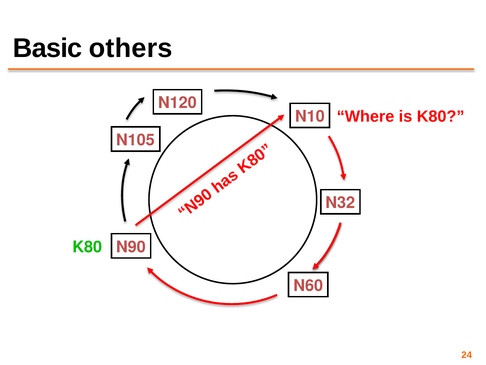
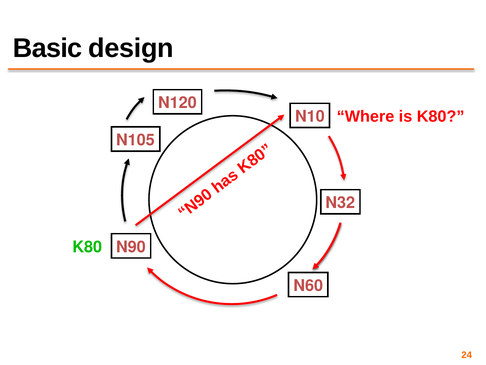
others: others -> design (131, 48)
